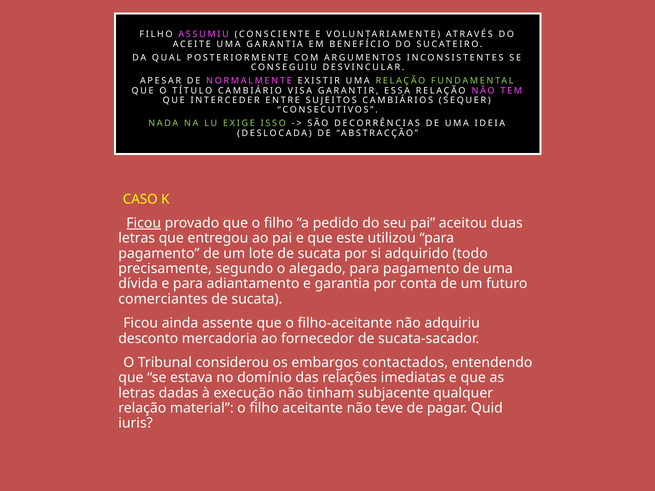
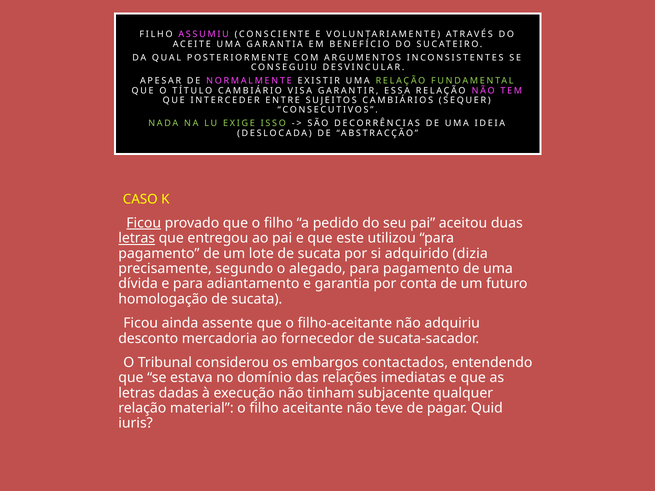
letras underline: none -> present (137, 238)
todo: todo -> dizia (470, 254)
comerciantes: comerciantes -> homologação (163, 299)
